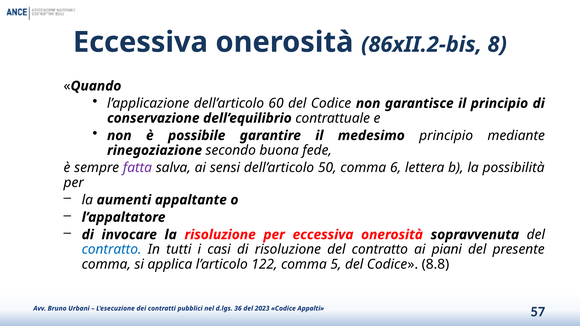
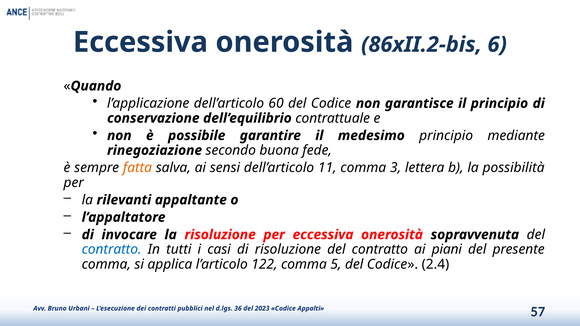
8: 8 -> 6 (497, 45)
fatta colour: purple -> orange (137, 168)
50: 50 -> 11 (327, 168)
6: 6 -> 3 (396, 168)
aumenti: aumenti -> rilevanti (124, 200)
8.8: 8.8 -> 2.4 (435, 264)
